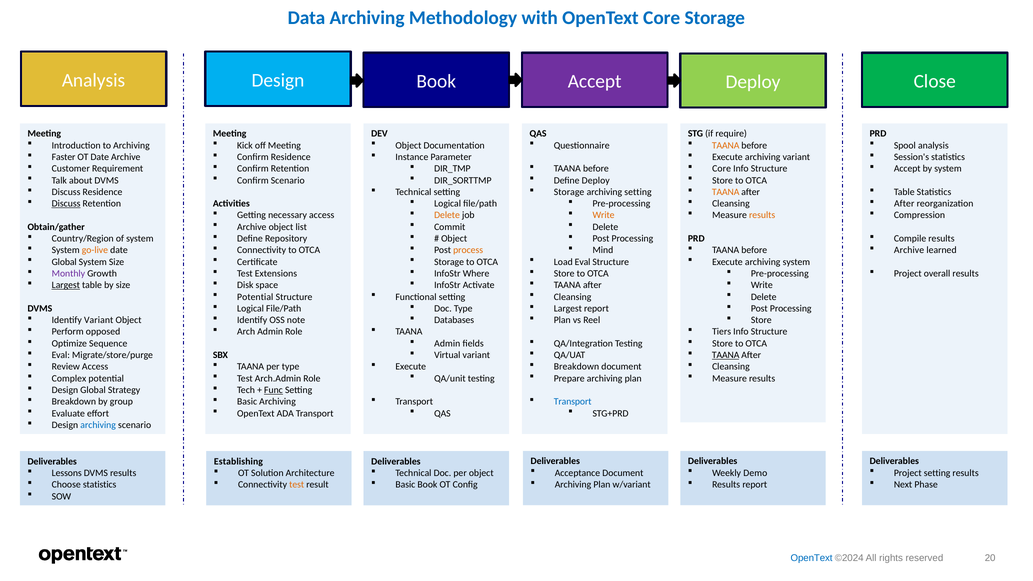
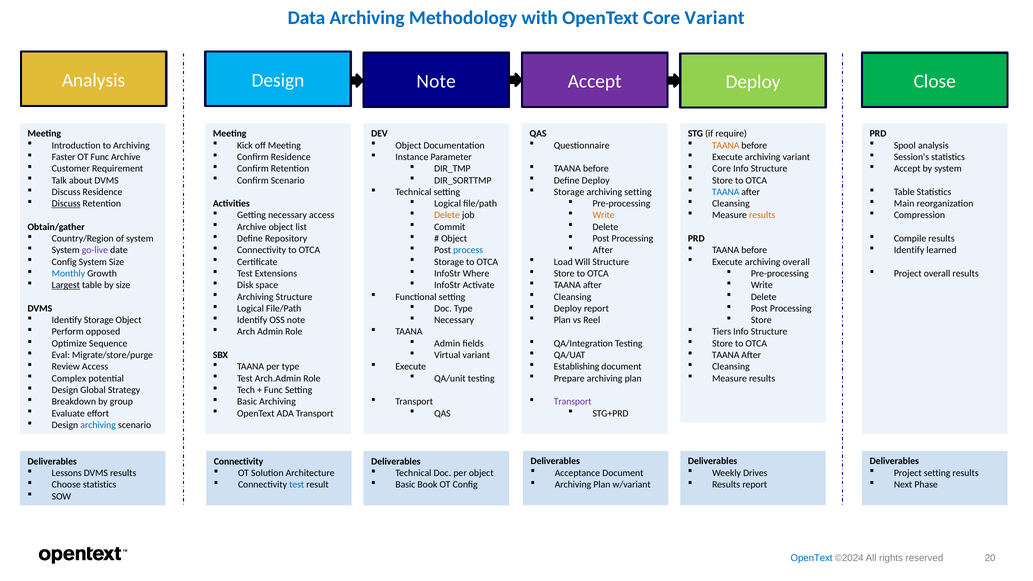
Core Storage: Storage -> Variant (715, 18)
Design Book: Book -> Note (436, 81)
OT Date: Date -> Func (100, 157)
TAANA colour: orange -> blue (726, 192)
After: After -> Main (904, 204)
go-live colour: orange -> purple (95, 250)
process colour: orange -> blue (468, 250)
Mind: Mind -> After (603, 250)
Archive: Archive -> Identify (909, 250)
Global: Global -> Config (64, 262)
Load Eval: Eval -> Will (583, 262)
archiving system: system -> overall (796, 262)
Monthly colour: purple -> blue (68, 274)
Potential: Potential -> Archiving (255, 297)
Largest: Largest -> Deploy (568, 308)
Identify Variant: Variant -> Storage (99, 320)
Databases: Databases -> Necessary (454, 320)
TAANA underline: present -> none (726, 355)
Breakdown: Breakdown -> Establishing (577, 367)
Func underline: present -> none (273, 390)
Transport colour: blue -> purple (573, 402)
Establishing: Establishing -> Connectivity (239, 461)
Demo: Demo -> Drives (755, 473)
test colour: orange -> blue (297, 485)
